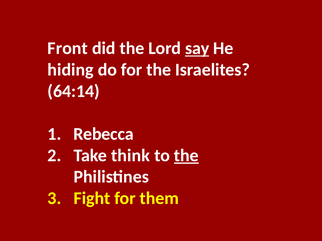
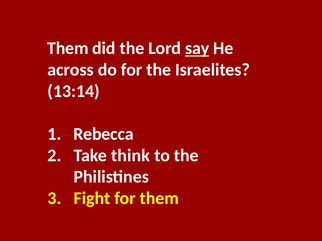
Front: Front -> Them (68, 48)
hiding: hiding -> across (71, 70)
64:14: 64:14 -> 13:14 (74, 91)
the underline: present -> none (186, 156)
